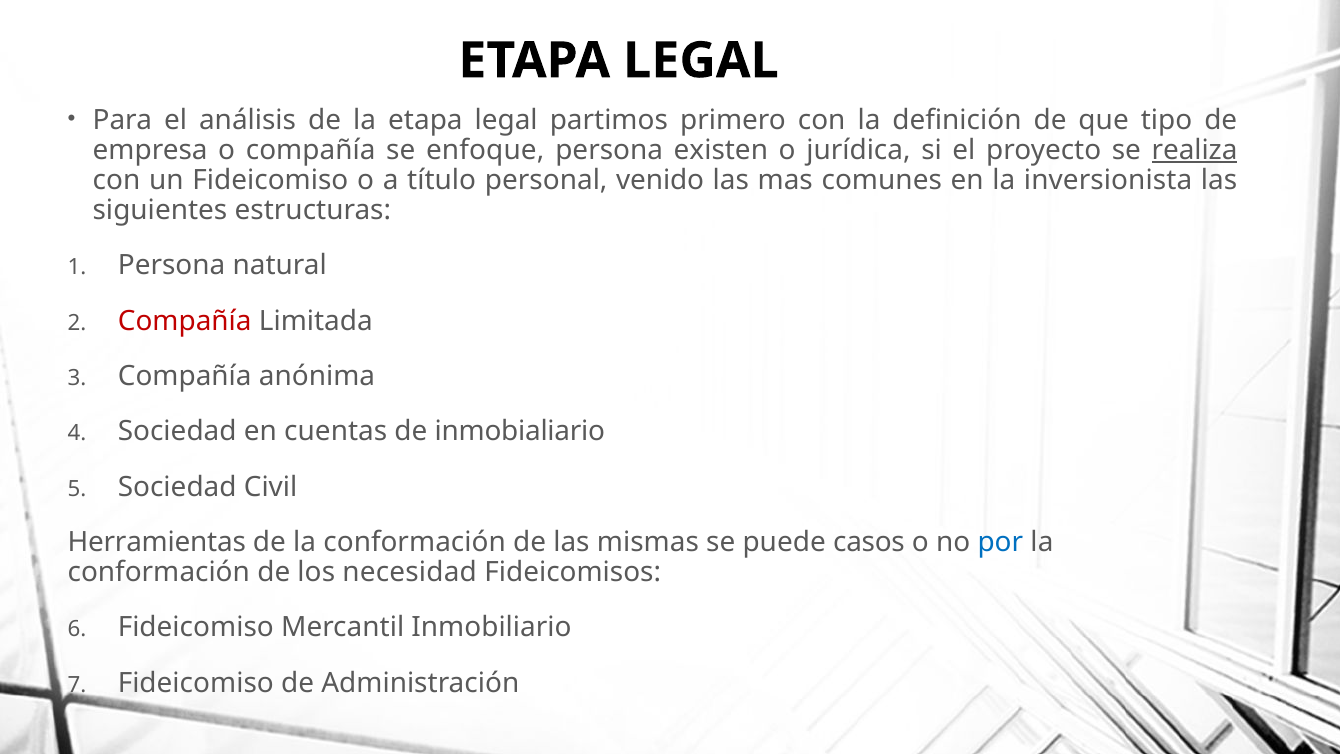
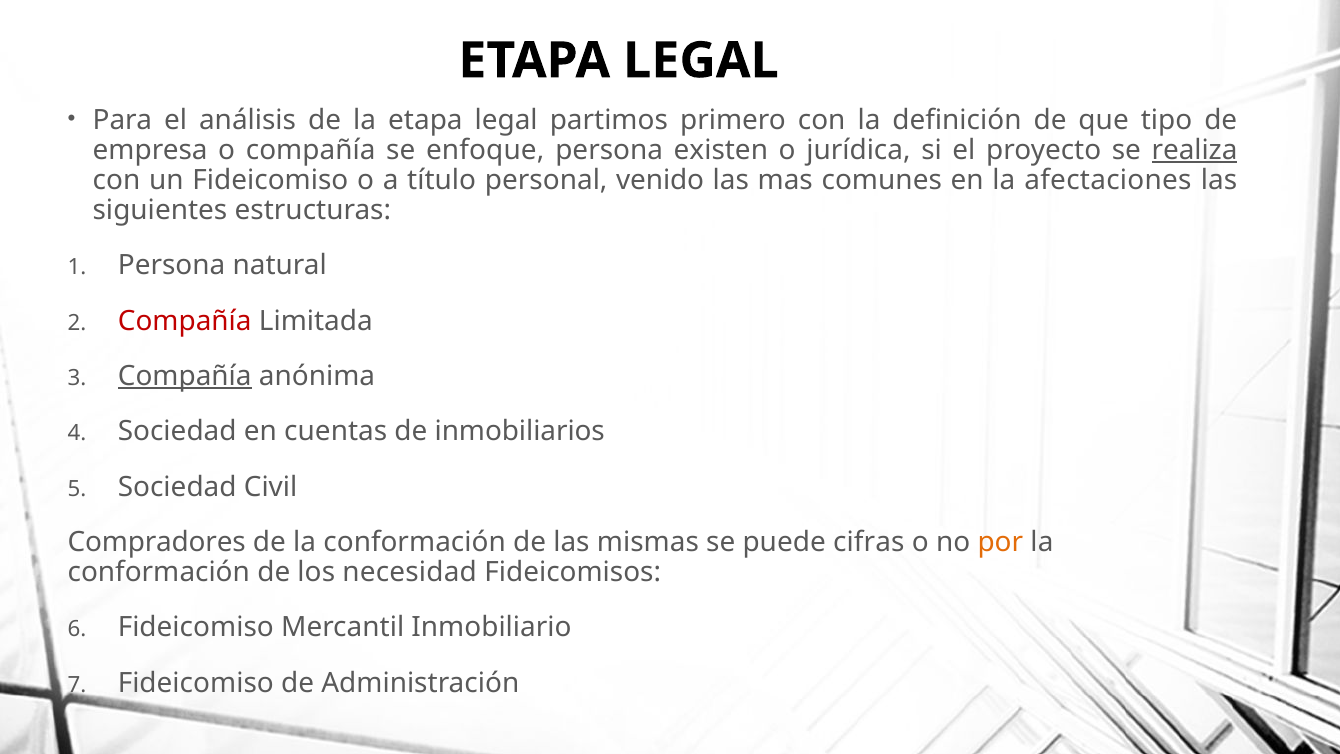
inversionista: inversionista -> afectaciones (1108, 180)
Compañía underline: none -> present (185, 376)
inmobialiario: inmobialiario -> inmobiliarios (520, 431)
Herramientas: Herramientas -> Compradores (157, 542)
casos: casos -> cifras (869, 542)
por colour: blue -> orange (1000, 542)
